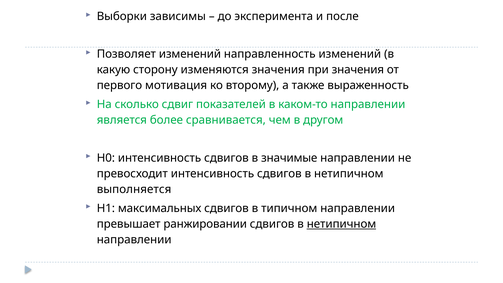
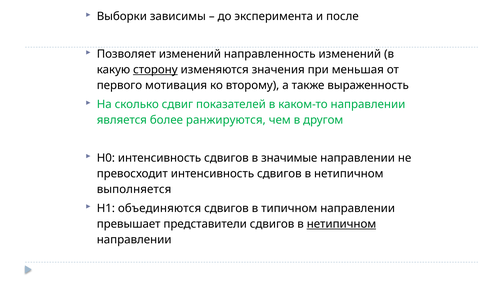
сторону underline: none -> present (155, 70)
при значения: значения -> меньшая (358, 70)
сравнивается: сравнивается -> ранжируются (226, 120)
максимальных: максимальных -> объединяются (160, 208)
ранжировании: ранжировании -> представители (205, 224)
